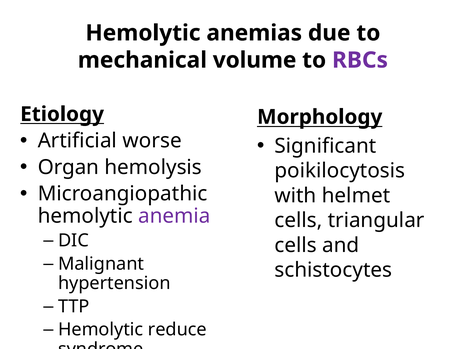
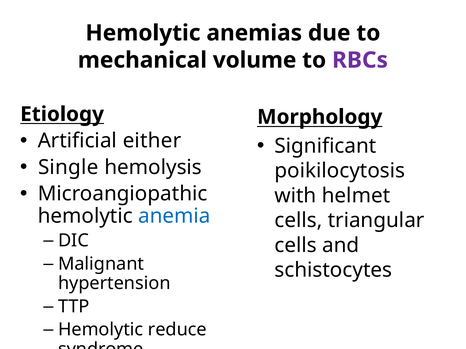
worse: worse -> either (152, 141)
Organ: Organ -> Single (68, 167)
anemia colour: purple -> blue (174, 216)
